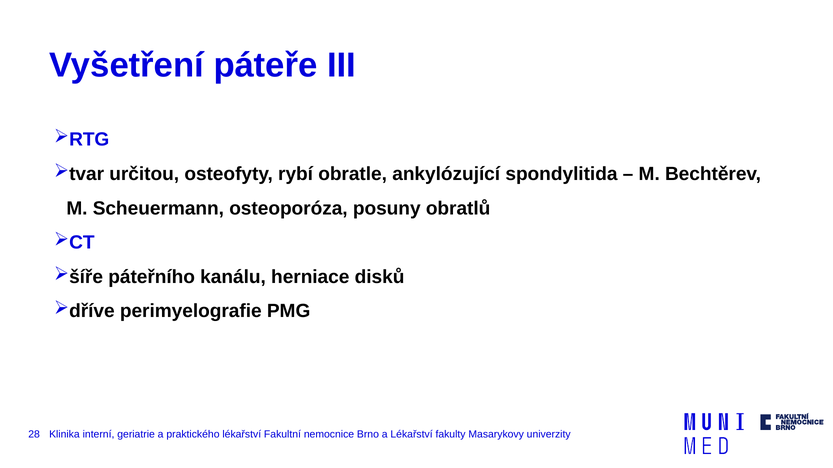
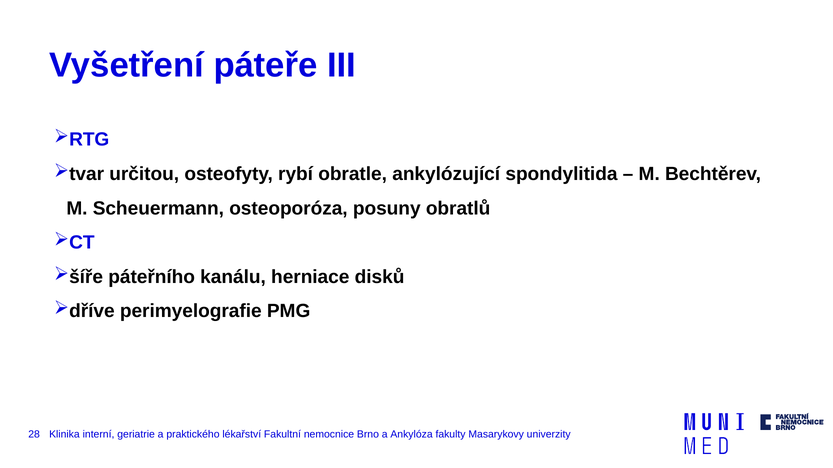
a Lékařství: Lékařství -> Ankylóza (412, 435)
